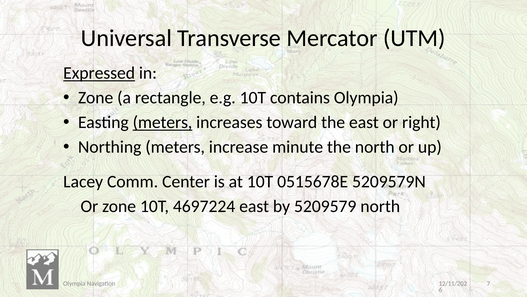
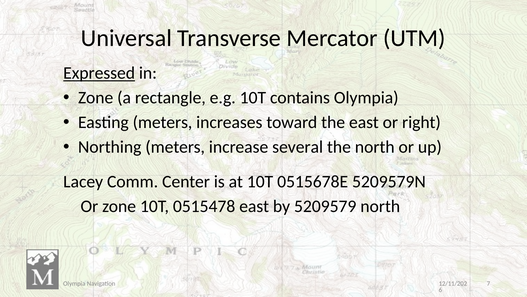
meters underline: present -> none (162, 122)
minute: minute -> several (298, 147)
4697224: 4697224 -> 0515478 (204, 206)
